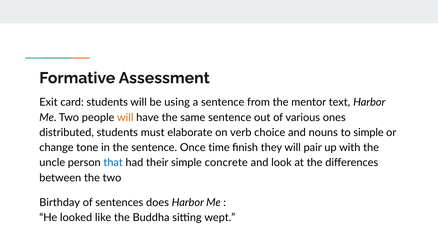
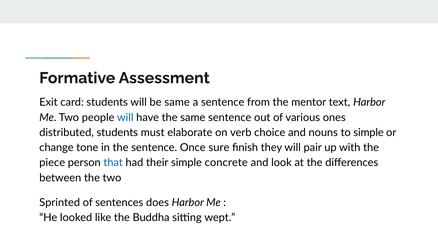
be using: using -> same (177, 102)
will colour: orange -> blue (125, 118)
time: time -> sure (219, 148)
uncle: uncle -> piece (52, 163)
Birthday: Birthday -> Sprinted (60, 203)
